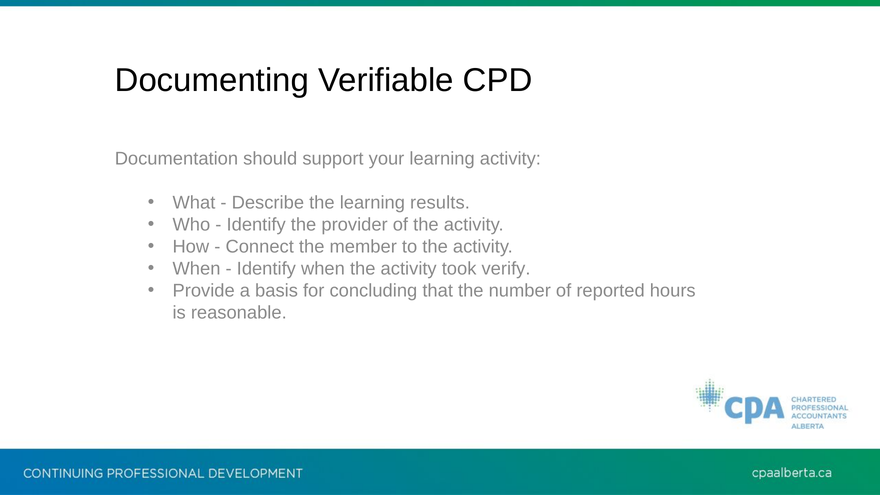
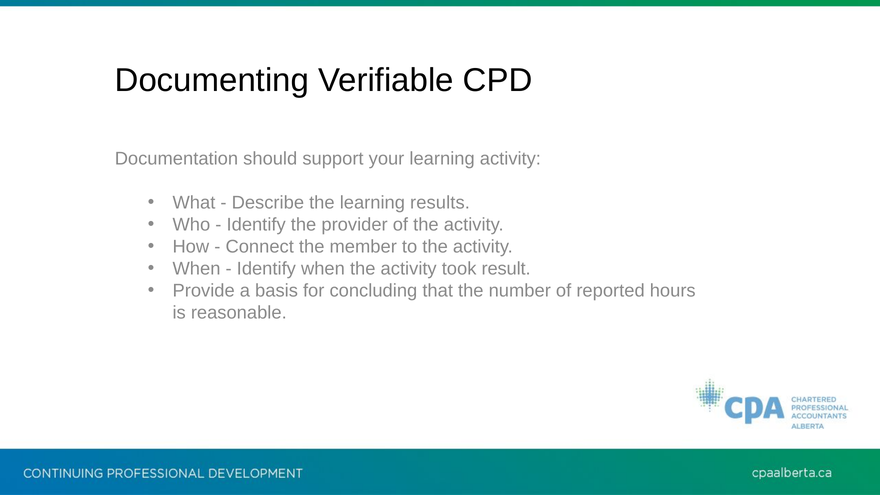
verify: verify -> result (506, 269)
